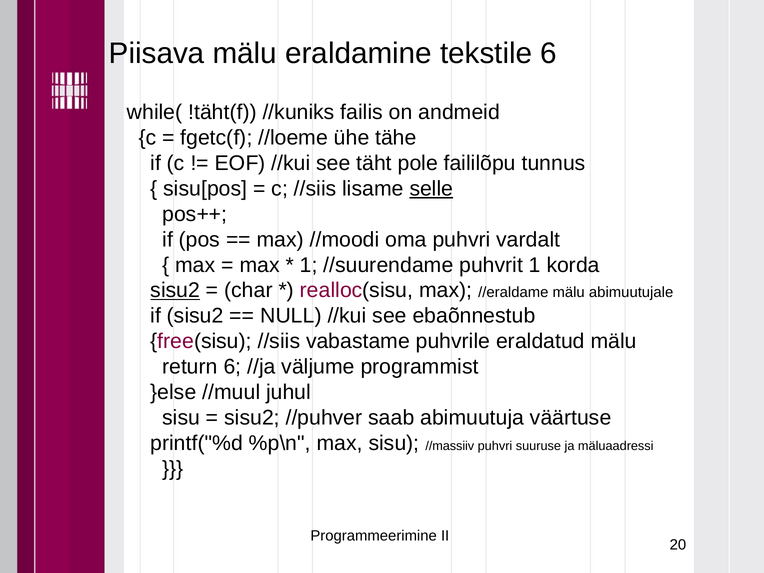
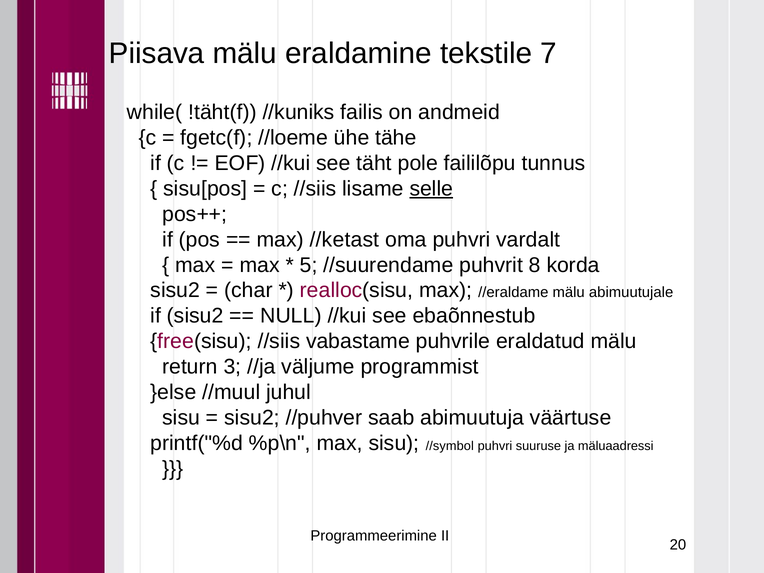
tekstile 6: 6 -> 7 (549, 53)
//moodi: //moodi -> //ketast (345, 240)
1: 1 -> 5 (309, 265)
puhvrit 1: 1 -> 8 (535, 265)
sisu2 underline: present -> none (175, 290)
return 6: 6 -> 3 (232, 367)
//massiiv: //massiiv -> //symbol (450, 446)
